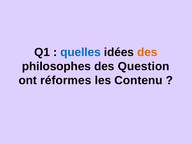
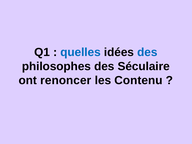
des colour: orange -> blue (147, 52)
Question: Question -> Séculaire (144, 66)
réformes: réformes -> renoncer (66, 80)
